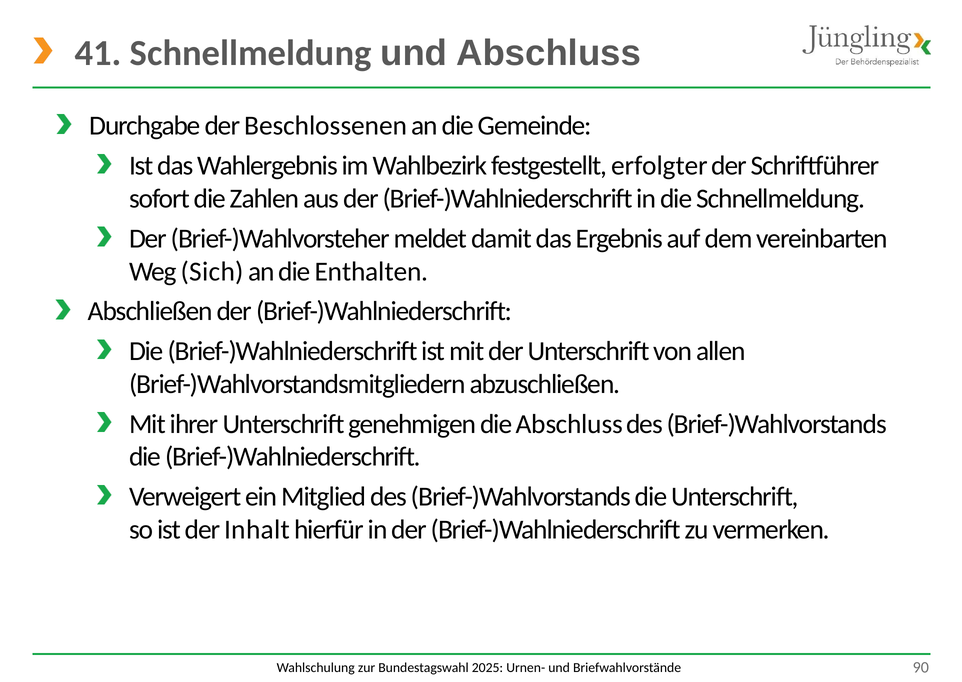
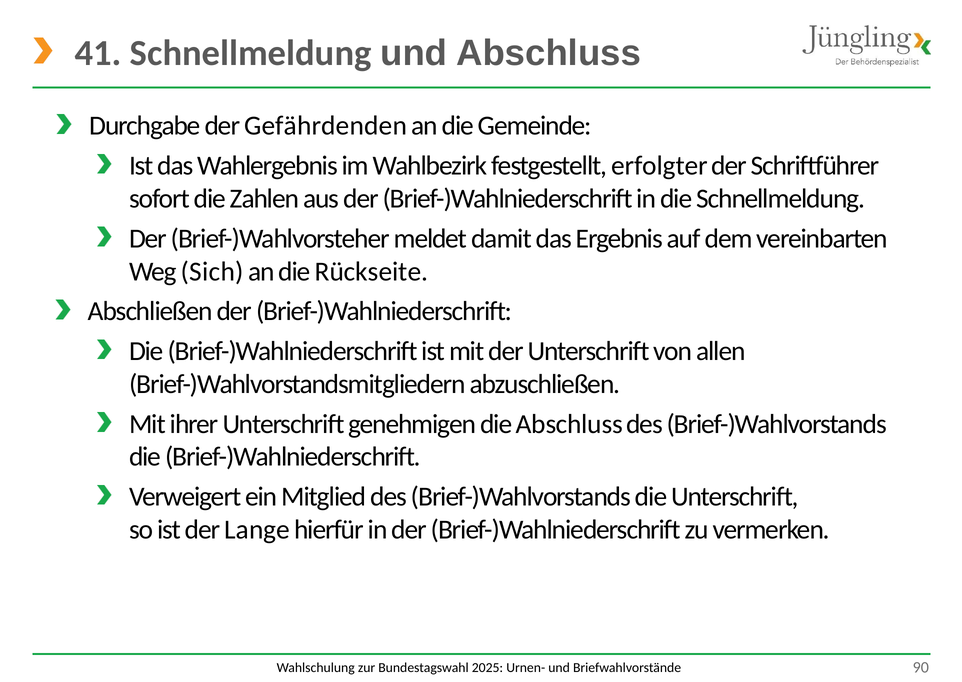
Beschlossenen: Beschlossenen -> Gefährdenden (326, 126)
Enthalten: Enthalten -> Rückseite (371, 271)
Inhalt: Inhalt -> Lange (257, 530)
